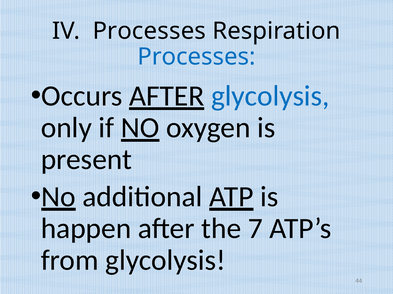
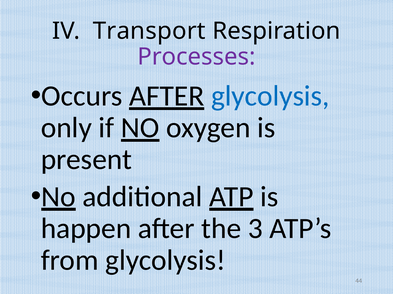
IV Processes: Processes -> Transport (149, 31)
Processes colour: blue -> purple (196, 57)
7: 7 -> 3 (255, 229)
